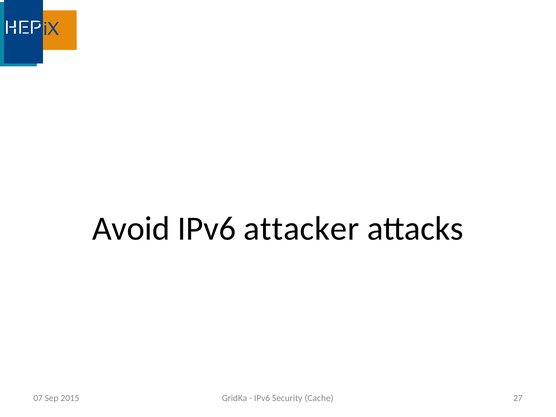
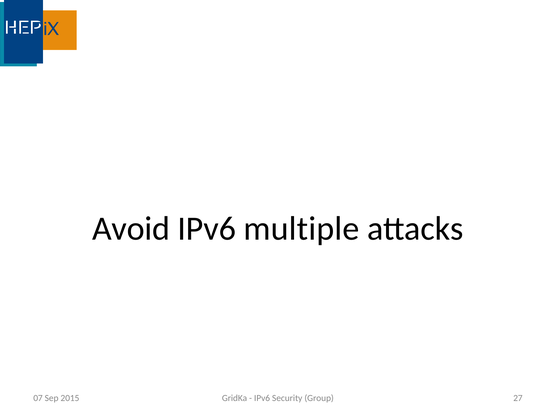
attacker: attacker -> multiple (301, 229)
Cache: Cache -> Group (319, 398)
